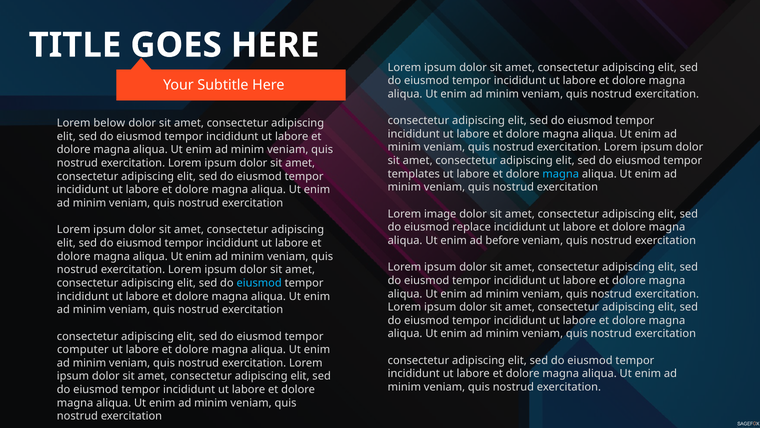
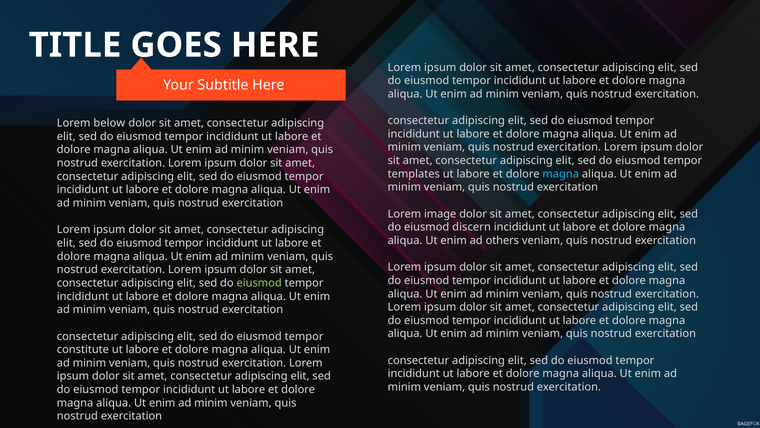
replace: replace -> discern (472, 227)
before: before -> others (502, 240)
eiusmod colour: light blue -> light green (259, 283)
computer: computer -> constitute (83, 349)
